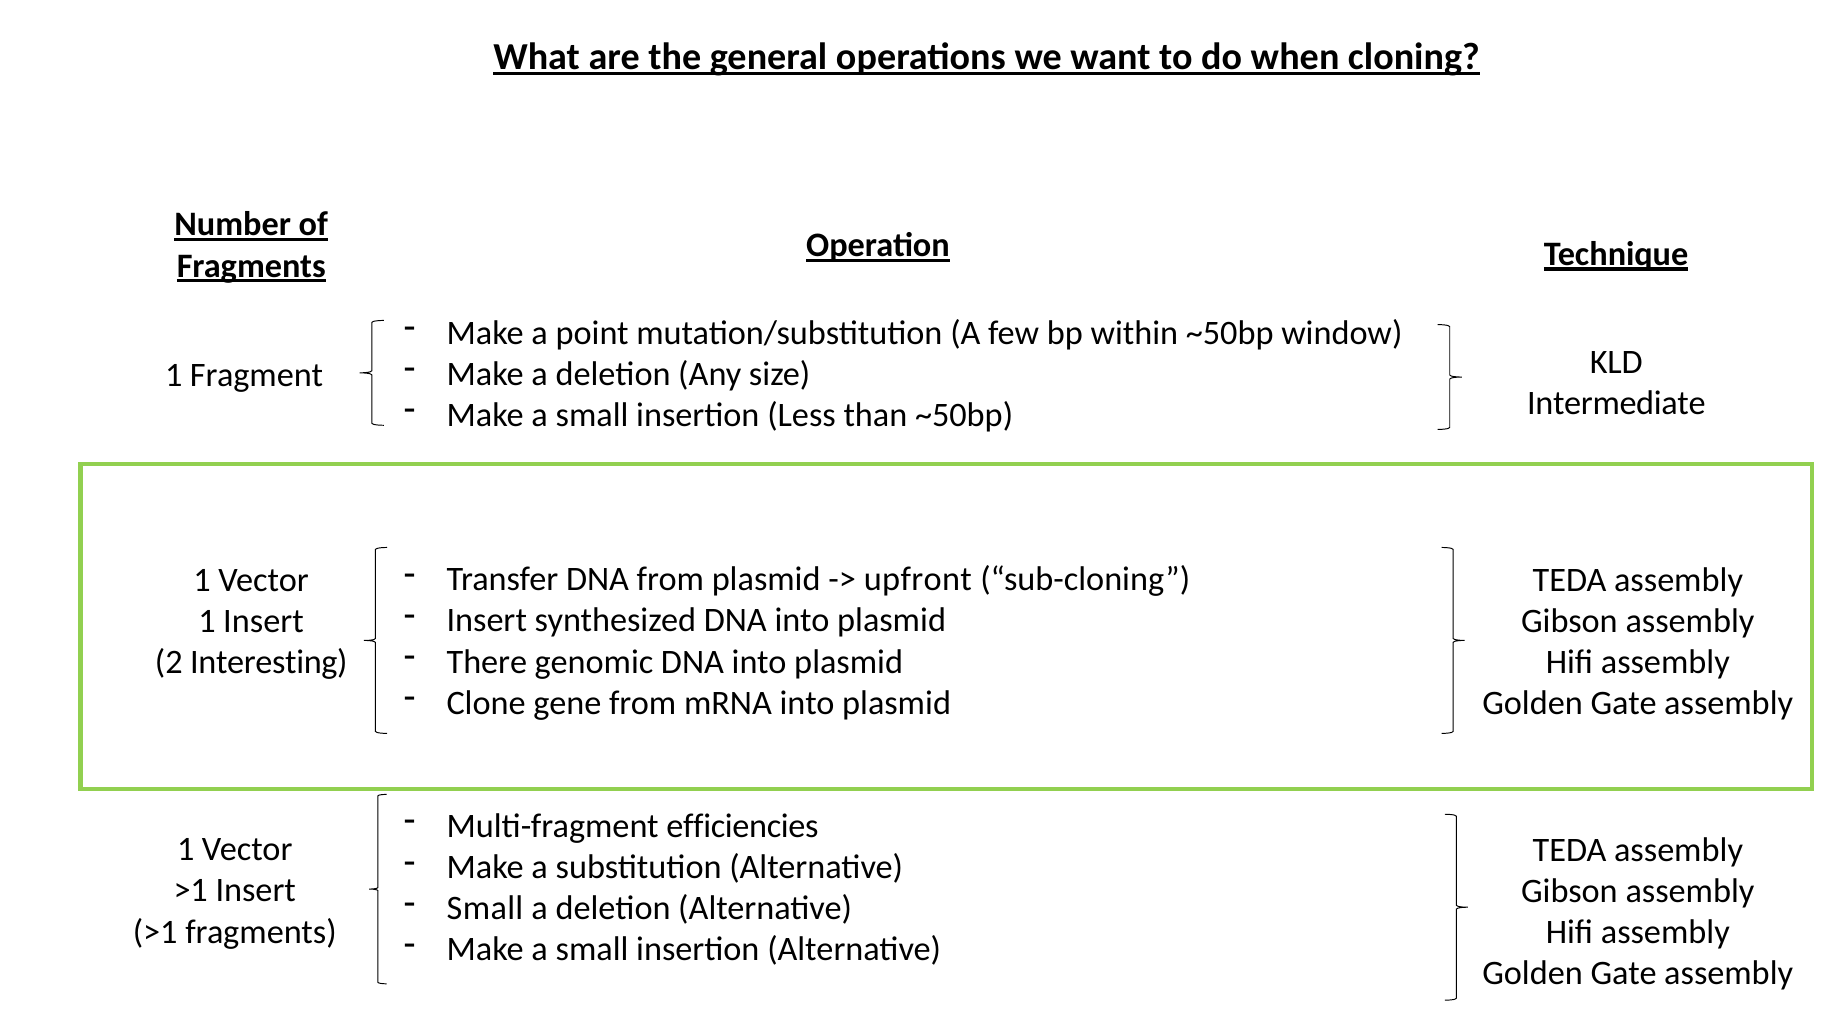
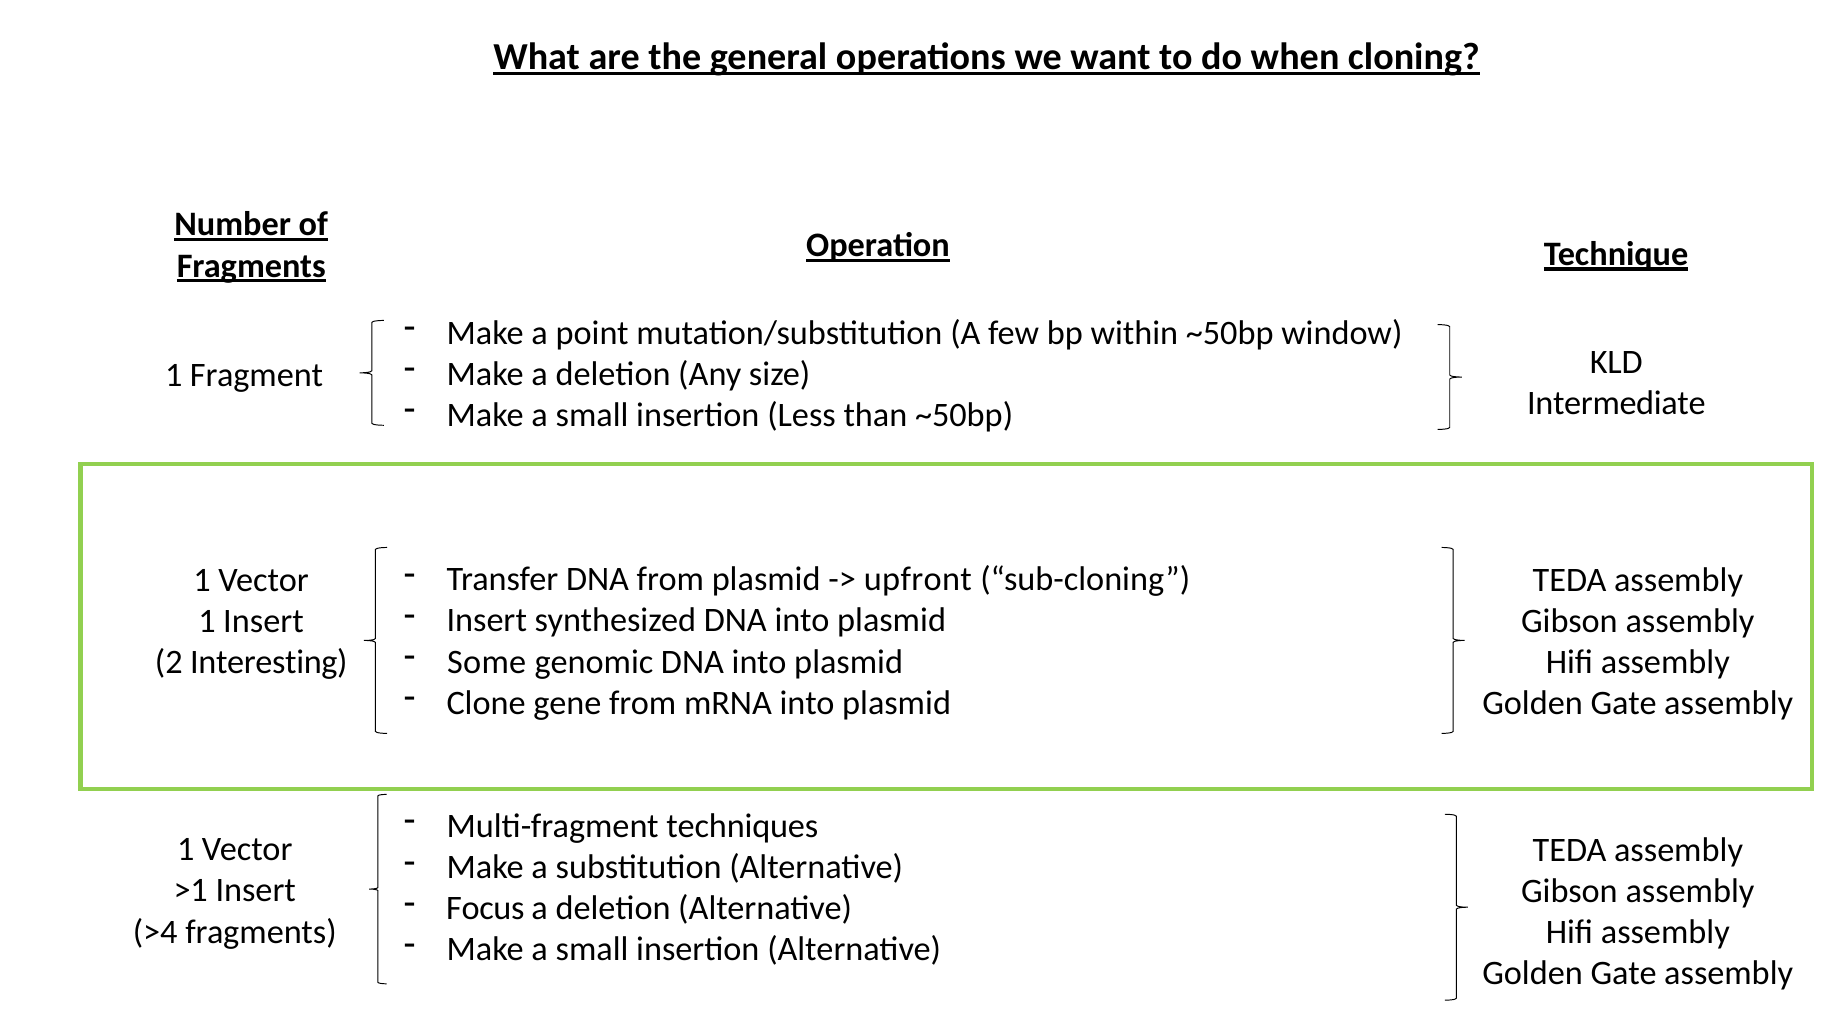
There: There -> Some (487, 662)
efficiencies: efficiencies -> techniques (742, 826)
Small: Small -> Focus (485, 909)
>1: >1 -> >4 (155, 932)
